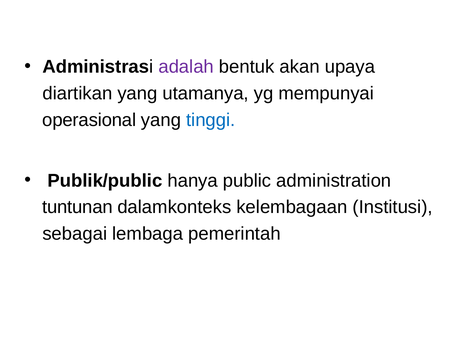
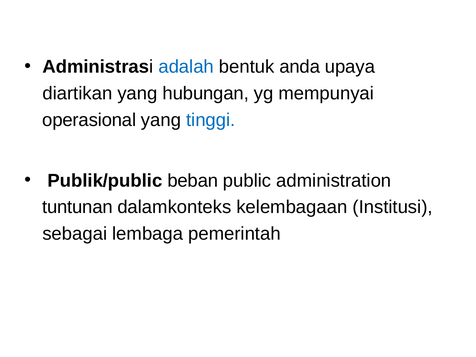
adalah colour: purple -> blue (186, 67)
akan: akan -> anda (300, 67)
utamanya: utamanya -> hubungan (206, 93)
hanya: hanya -> beban (193, 181)
